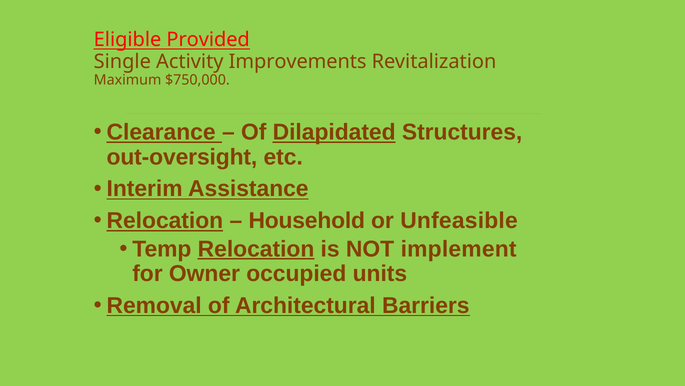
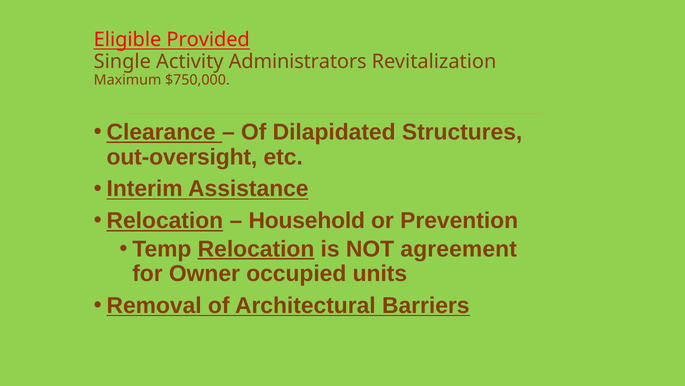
Improvements: Improvements -> Administrators (298, 61)
Dilapidated underline: present -> none (334, 132)
Unfeasible: Unfeasible -> Prevention (459, 220)
implement: implement -> agreement (459, 249)
